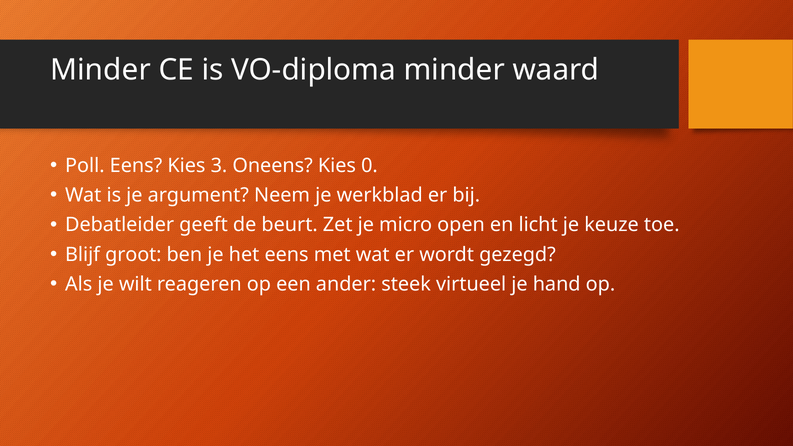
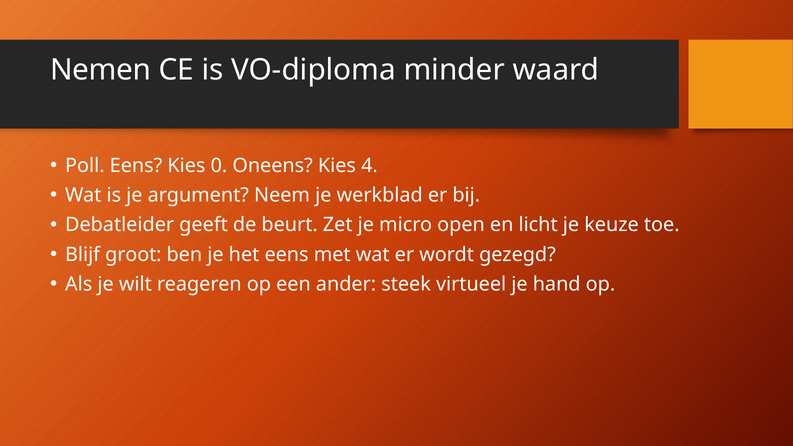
Minder: Minder -> Nemen (101, 70)
3: 3 -> 0 (219, 166)
0: 0 -> 4 (369, 166)
